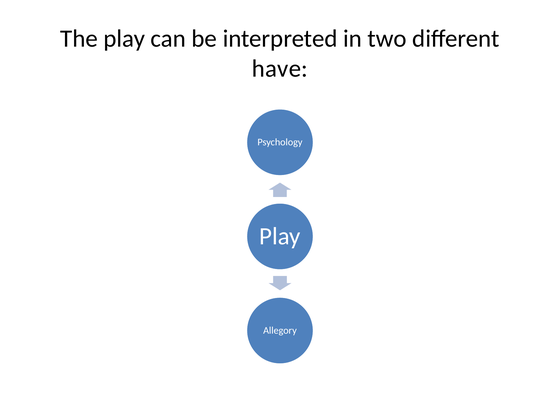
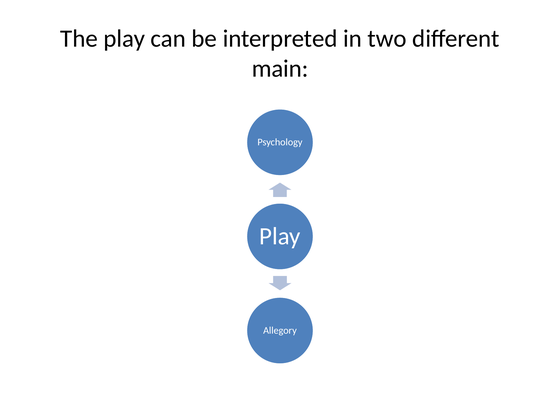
have: have -> main (280, 69)
